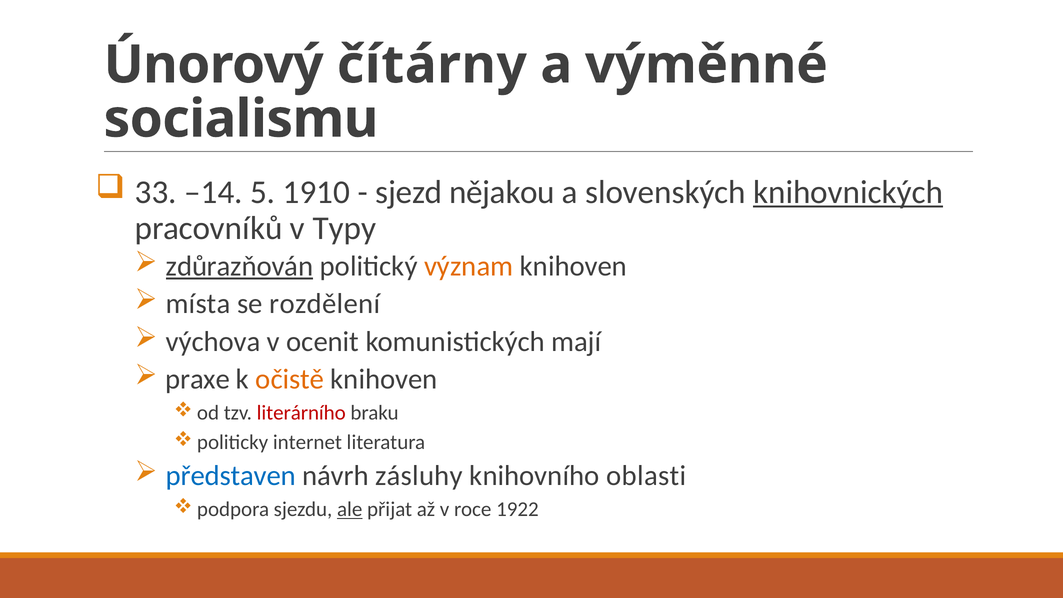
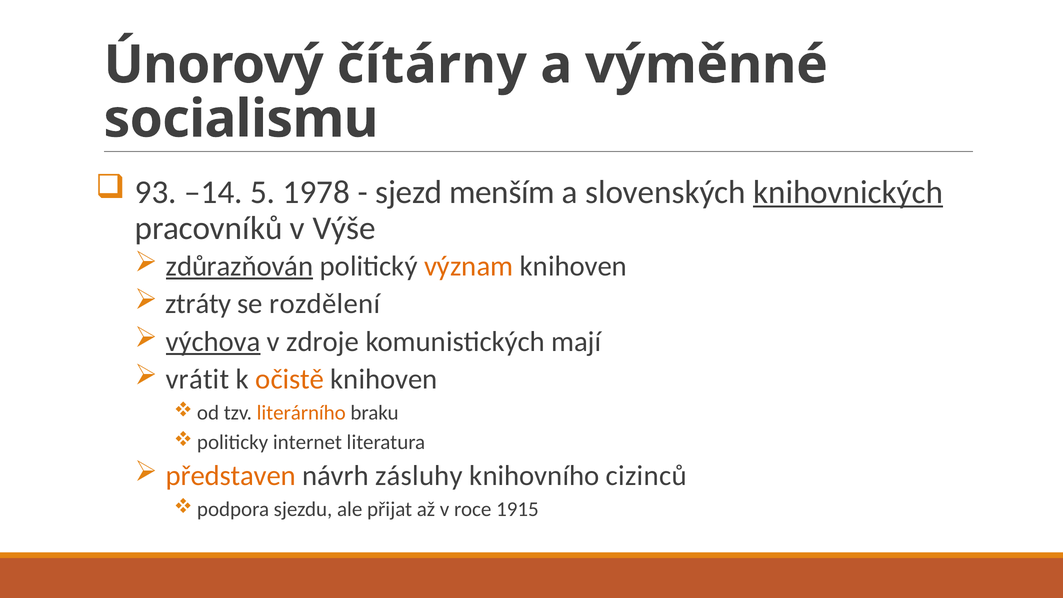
33: 33 -> 93 (156, 192)
1910: 1910 -> 1978 (316, 192)
nějakou: nějakou -> menším (502, 192)
Typy: Typy -> Výše (344, 228)
místa: místa -> ztráty (198, 304)
výchova underline: none -> present (213, 342)
ocenit: ocenit -> zdroje (323, 342)
praxe: praxe -> vrátit (198, 379)
literárního colour: red -> orange (301, 413)
představen colour: blue -> orange (231, 476)
oblasti: oblasti -> cizinců (646, 476)
ale underline: present -> none (350, 509)
1922: 1922 -> 1915 (517, 509)
